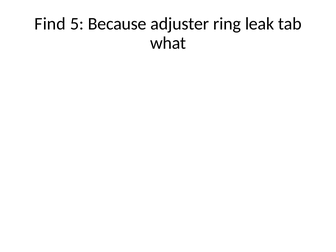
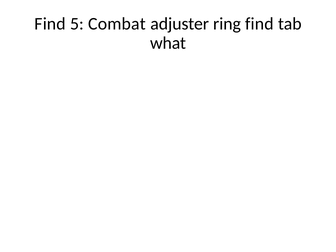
Because: Because -> Combat (117, 24)
ring leak: leak -> find (259, 24)
